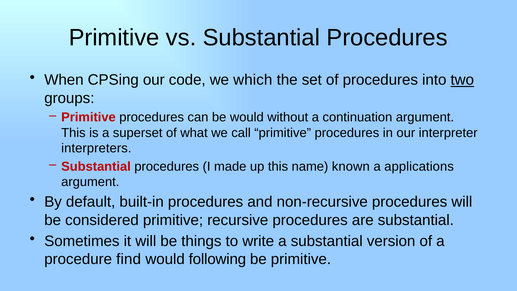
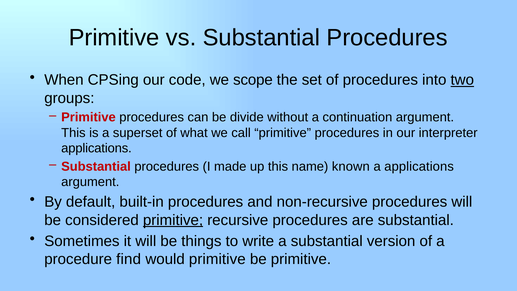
which: which -> scope (253, 80)
be would: would -> divide (247, 117)
interpreters: interpreters -> applications (96, 148)
primitive underline: none -> present (173, 220)
would following: following -> primitive (217, 259)
